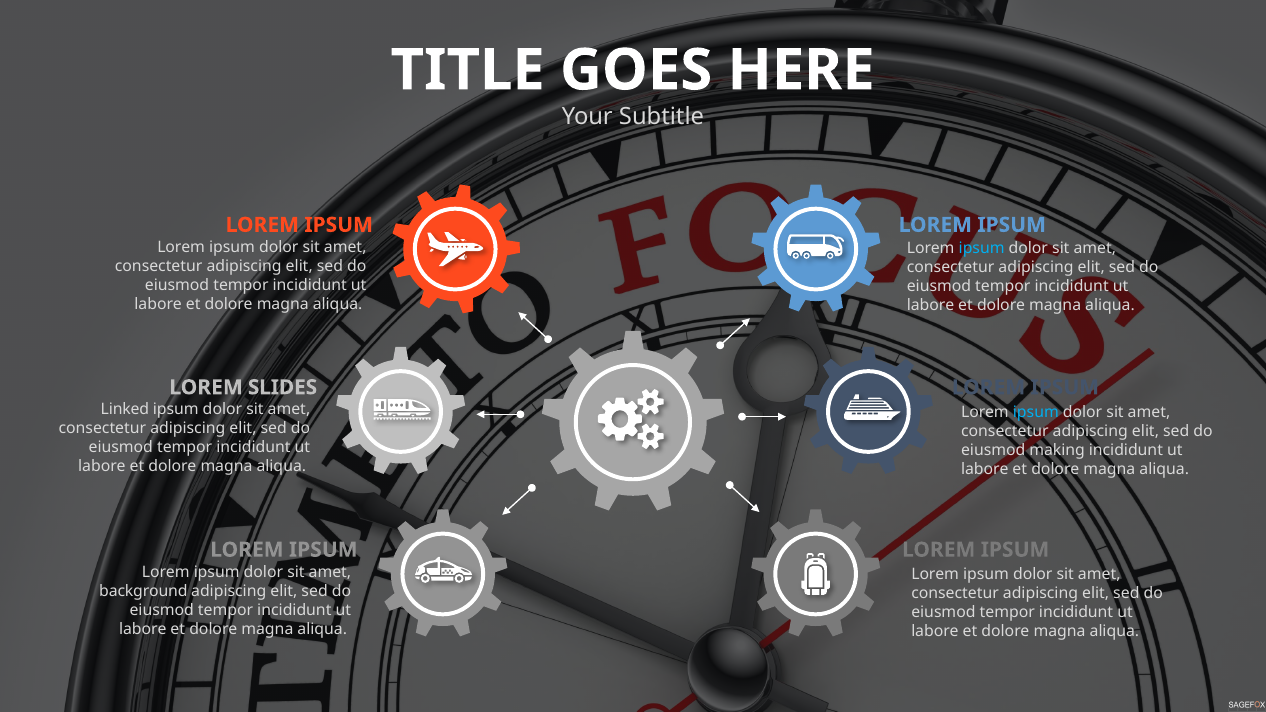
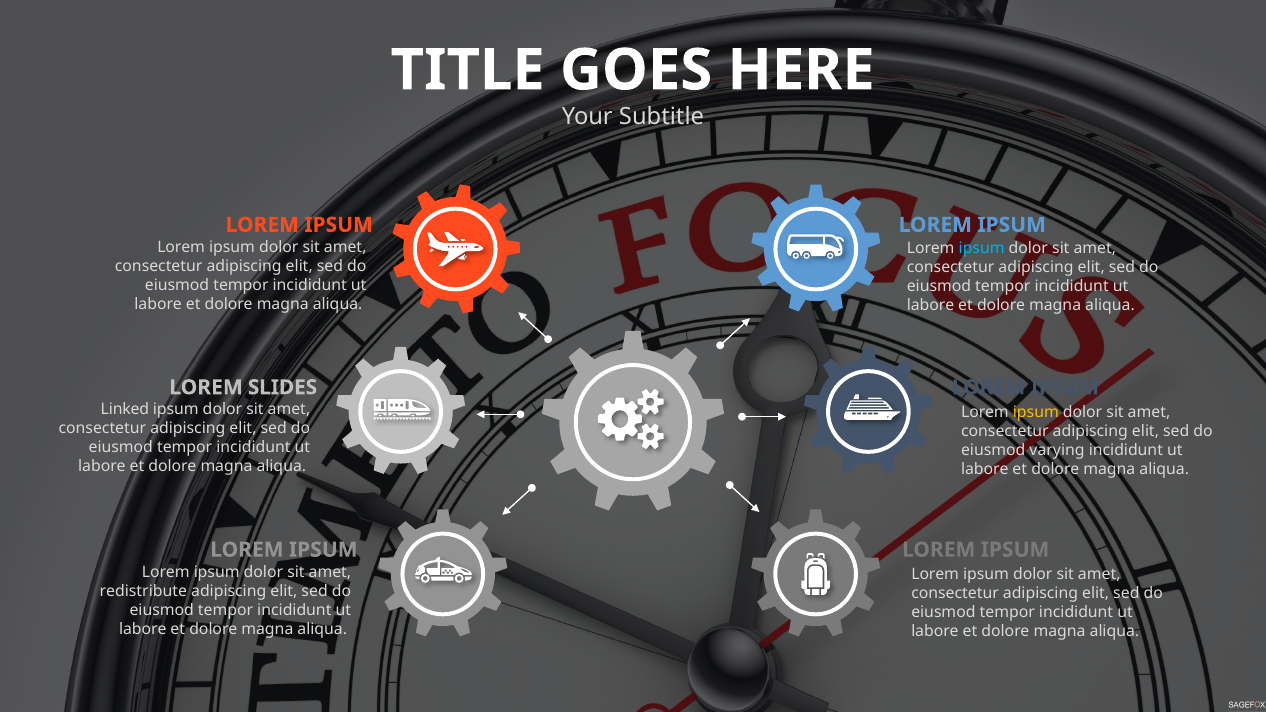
ipsum colour: light blue -> yellow (1036, 412)
making: making -> varying (1057, 450)
background: background -> redistribute (143, 591)
